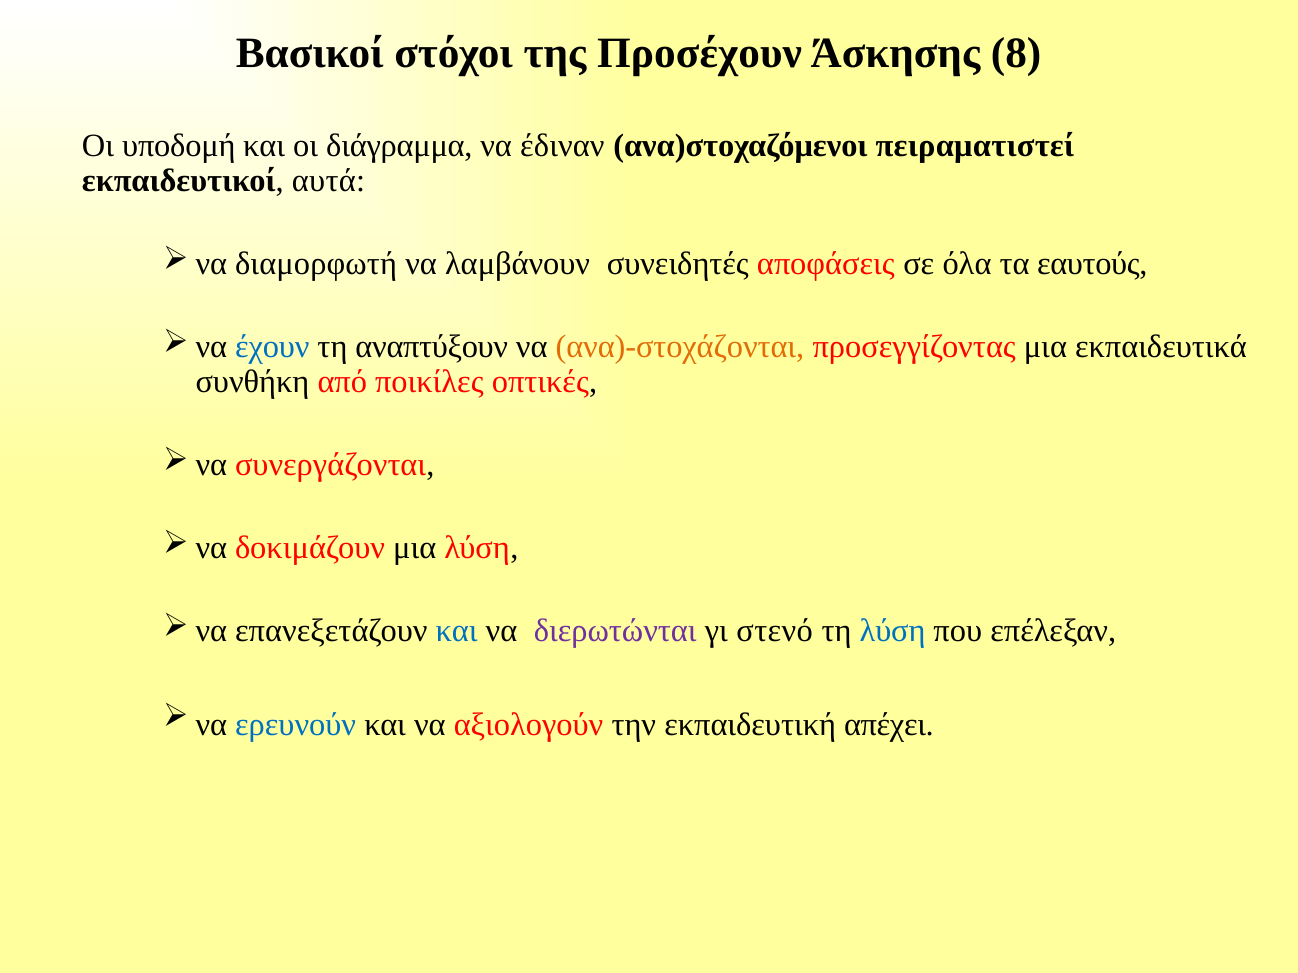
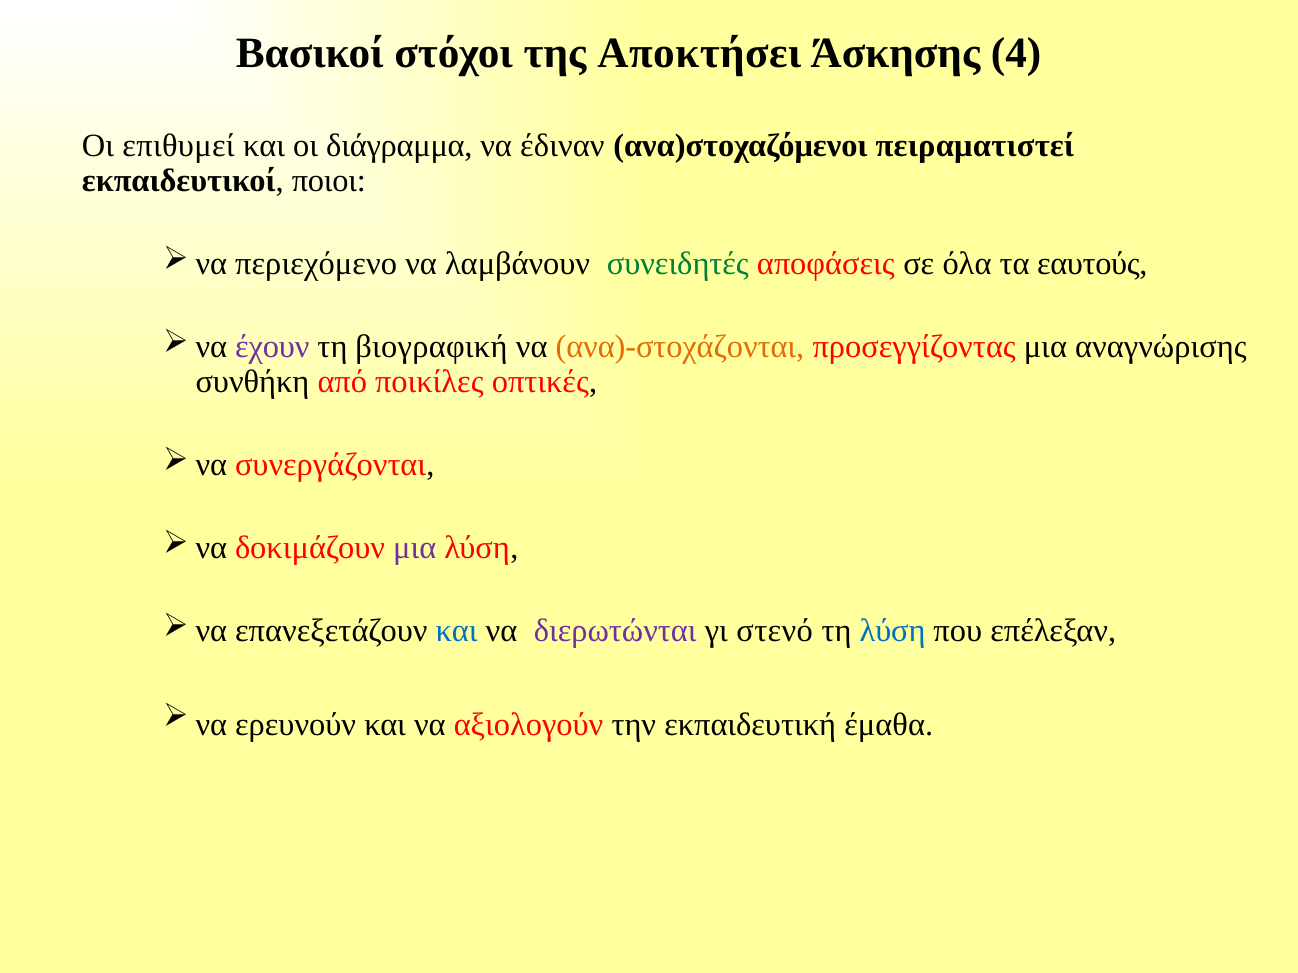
Προσέχουν: Προσέχουν -> Αποκτήσει (699, 54)
8: 8 -> 4 (1016, 54)
υποδομή: υποδομή -> επιθυμεί (179, 146)
αυτά: αυτά -> ποιοι (329, 181)
διαμορφωτή: διαμορφωτή -> περιεχόμενο (316, 264)
συνειδητές colour: black -> green (678, 264)
έχουν colour: blue -> purple (272, 347)
αναπτύξουν: αναπτύξουν -> βιογραφική (432, 347)
εκπαιδευτικά: εκπαιδευτικά -> αναγνώρισης (1161, 347)
μια colour: black -> purple (415, 548)
ερευνούν colour: blue -> black (296, 725)
απέχει: απέχει -> έμαθα (889, 725)
